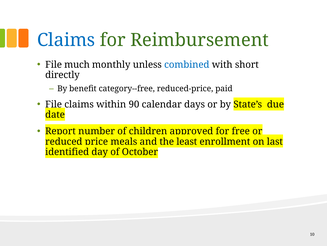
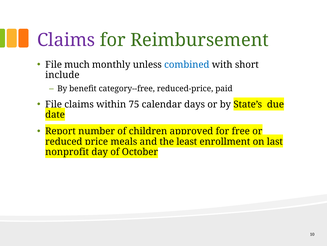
Claims colour: blue -> purple (66, 40)
directly: directly -> include (62, 75)
90: 90 -> 75 (134, 104)
identified: identified -> nonprofit (67, 151)
